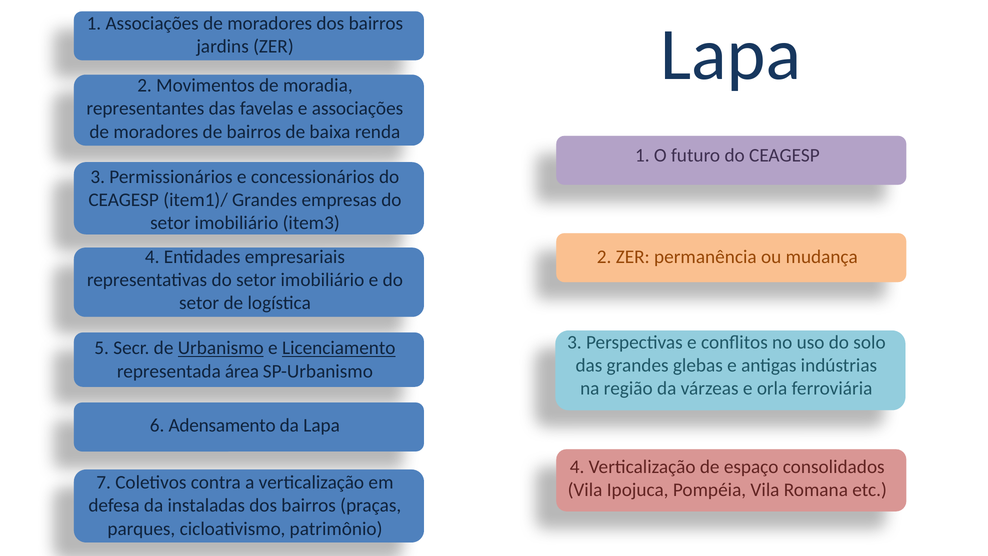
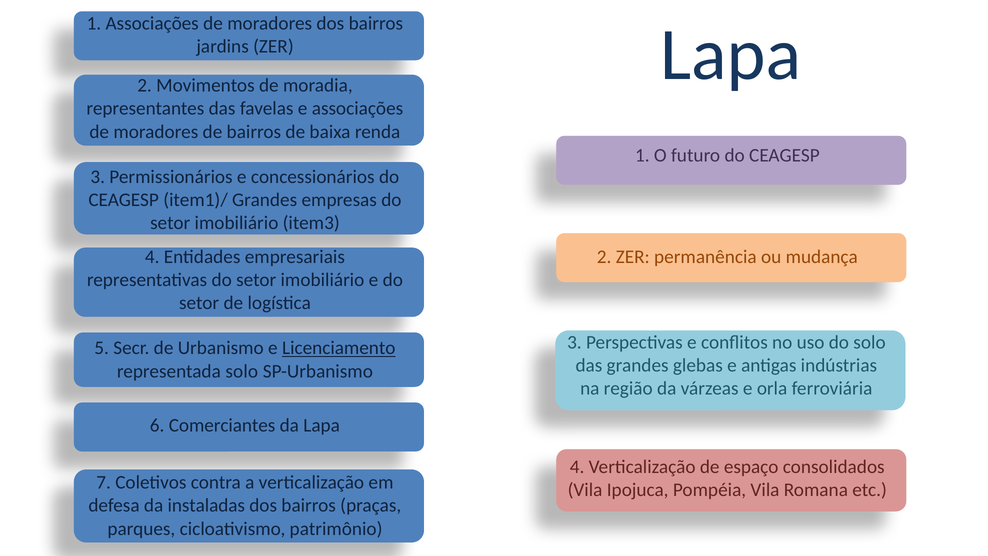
Urbanismo underline: present -> none (221, 348)
representada área: área -> solo (242, 371)
Adensamento: Adensamento -> Comerciantes (222, 425)
